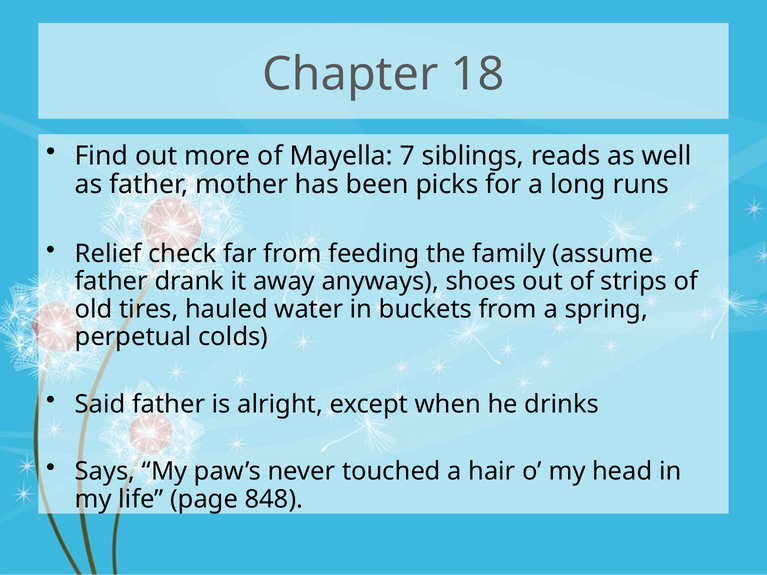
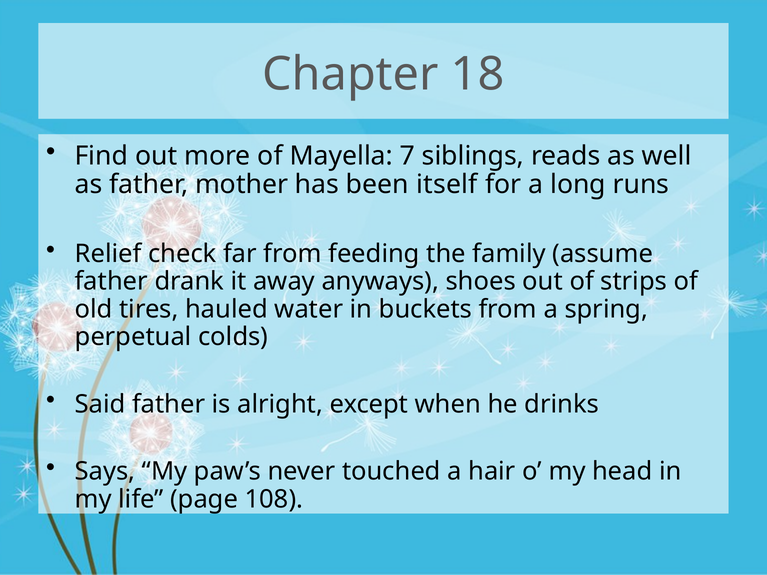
picks: picks -> itself (447, 185)
848: 848 -> 108 (274, 499)
